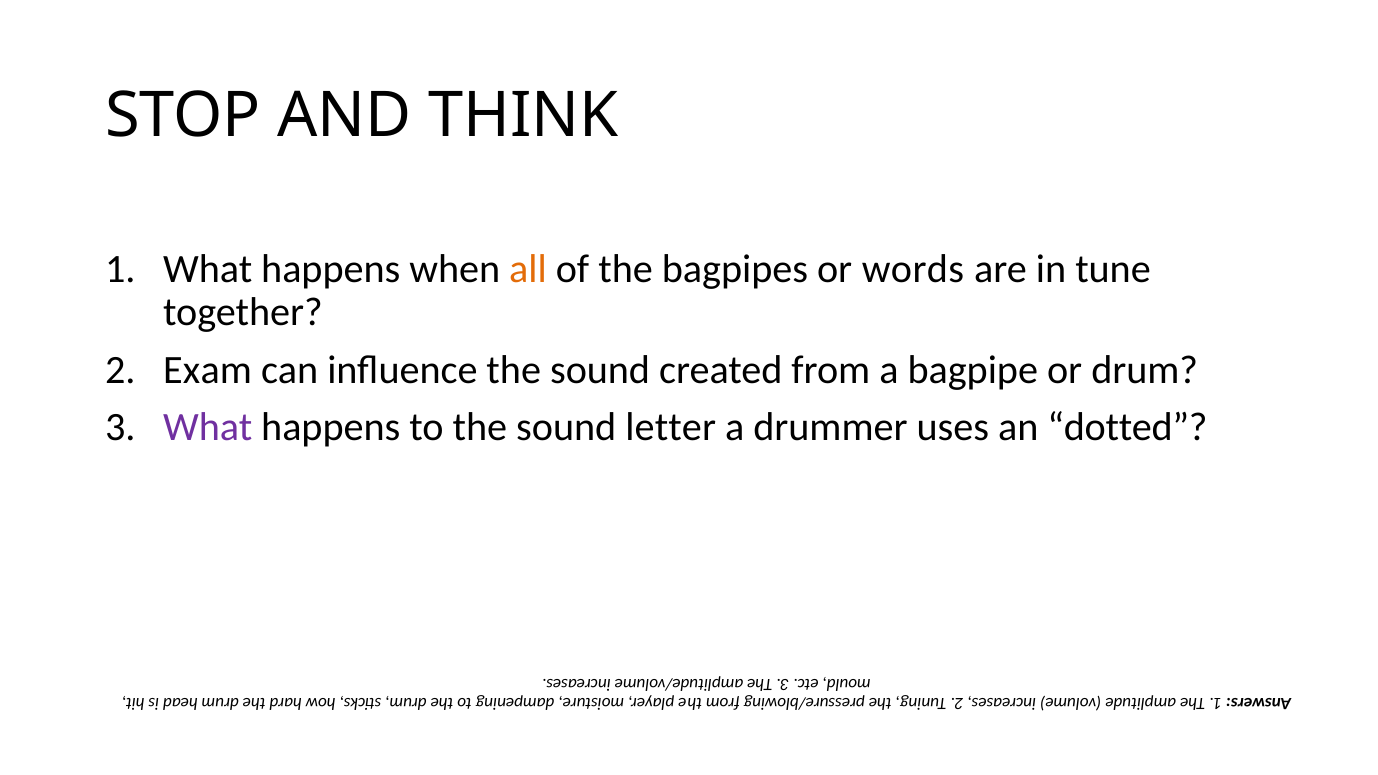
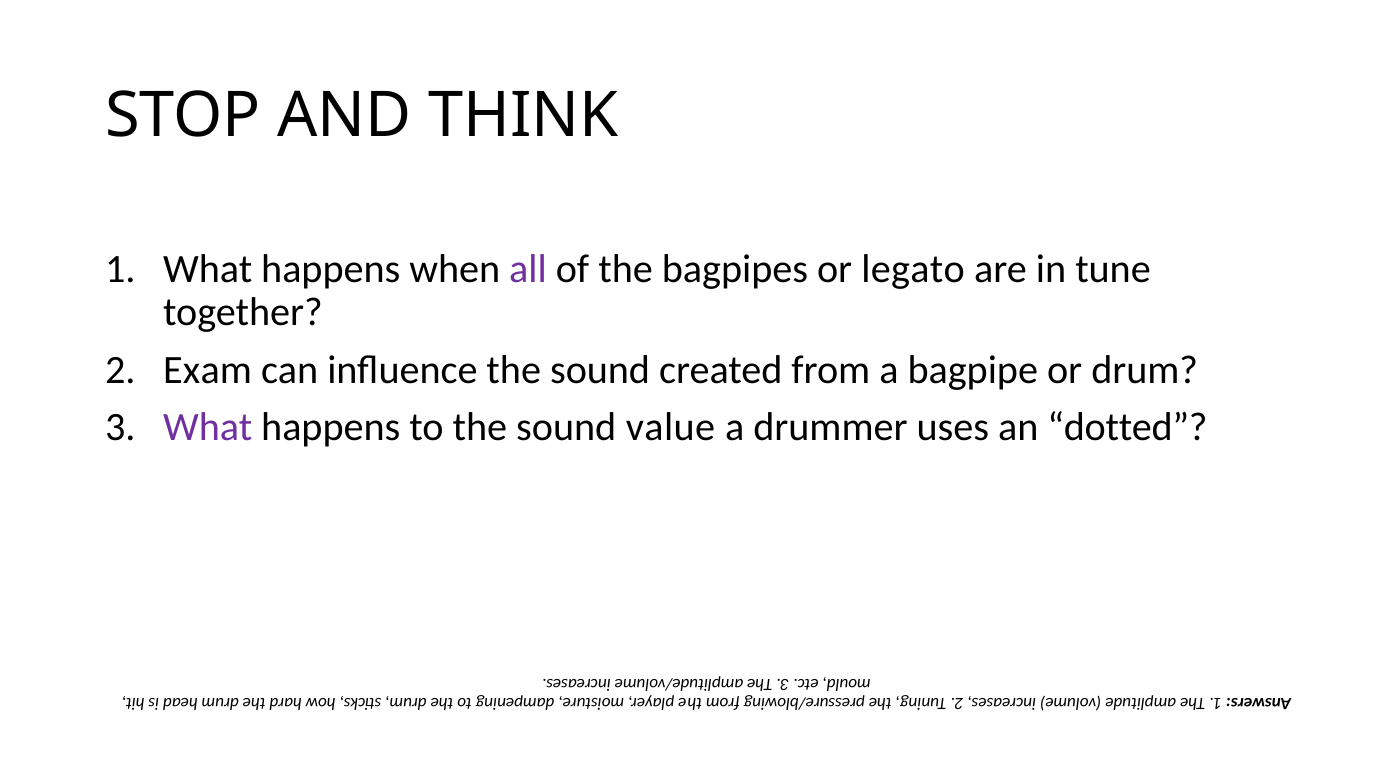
all colour: orange -> purple (528, 269)
words: words -> legato (913, 269)
letter: letter -> value (671, 428)
